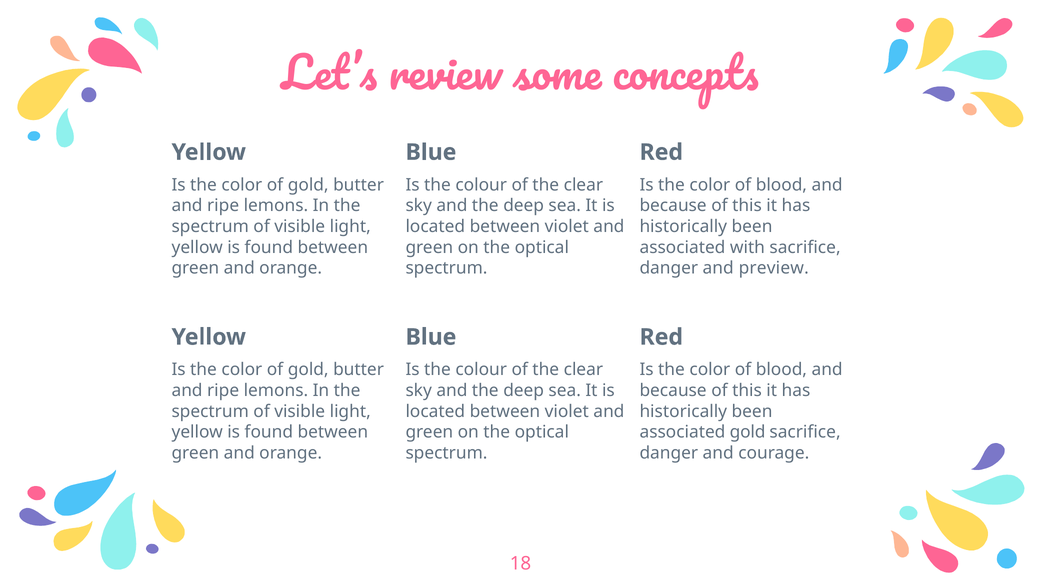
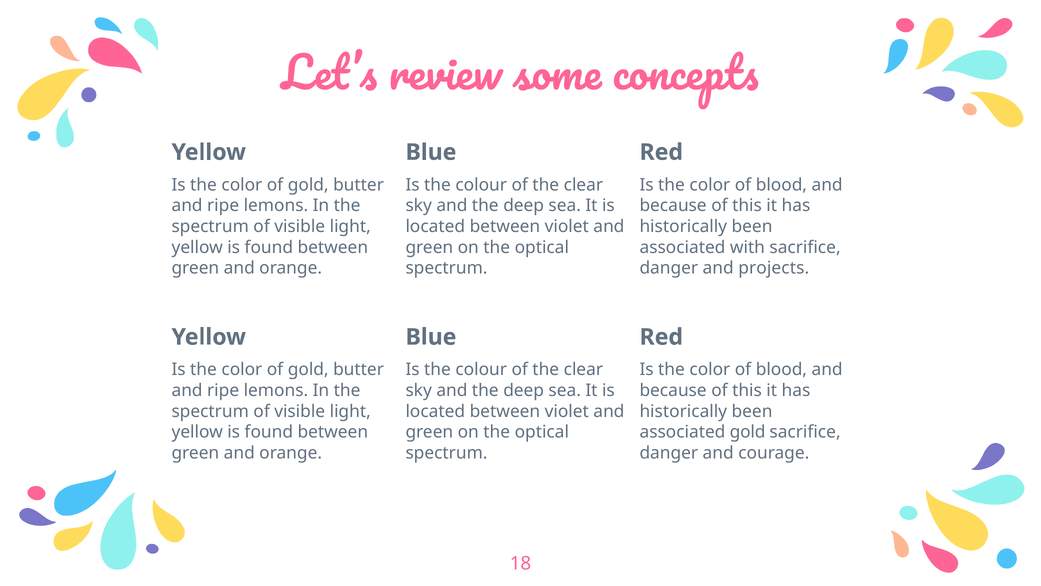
preview: preview -> projects (774, 268)
